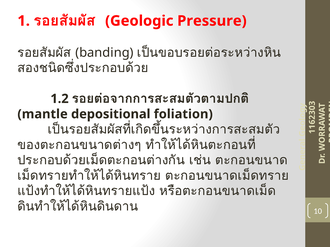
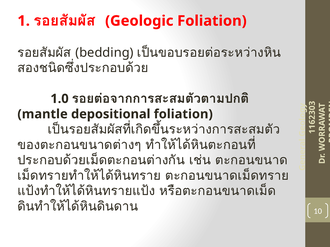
Geologic Pressure: Pressure -> Foliation (212, 21)
banding: banding -> bedding (104, 53)
1.2: 1.2 -> 1.0 (60, 99)
